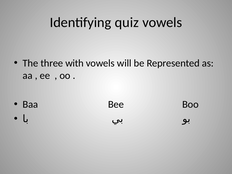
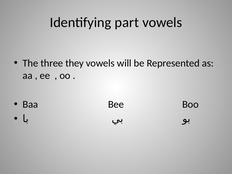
quiz: quiz -> part (127, 22)
with: with -> they (75, 63)
